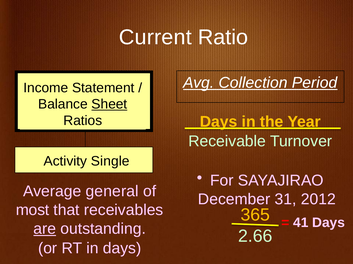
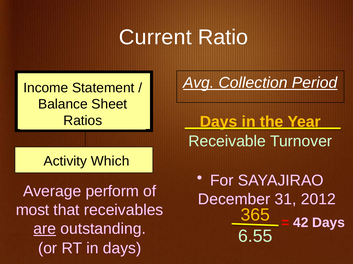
Sheet underline: present -> none (109, 104)
Single: Single -> Which (110, 162)
general: general -> perform (112, 192)
41: 41 -> 42 (301, 223)
2.66: 2.66 -> 6.55 (255, 237)
